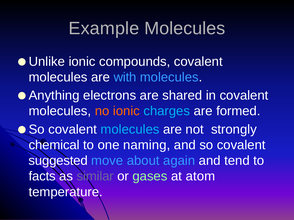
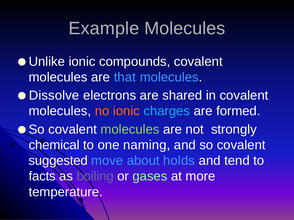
with: with -> that (125, 77)
Anything: Anything -> Dissolve (54, 96)
molecules colour: light blue -> light green (130, 130)
again: again -> holds (179, 161)
similar: similar -> boiling (95, 177)
atom: atom -> more (200, 177)
